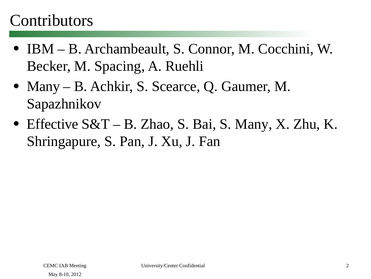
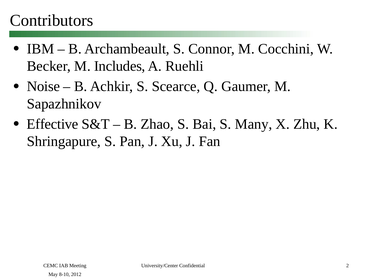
Spacing: Spacing -> Includes (120, 66)
Many: Many -> Noise (43, 86)
